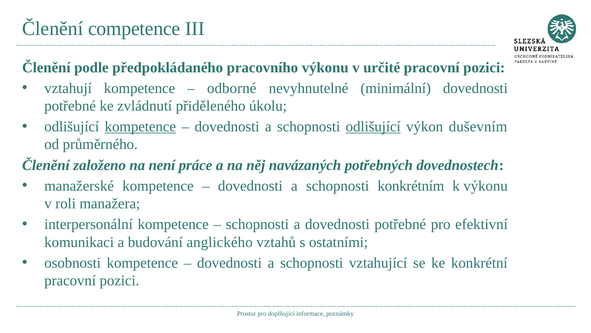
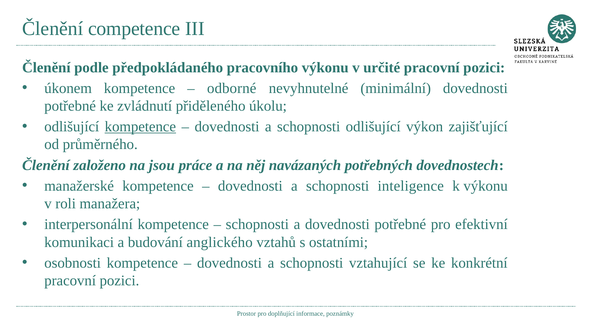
vztahují: vztahují -> úkonem (68, 88)
odlišující underline: present -> none (373, 126)
duševním: duševním -> zajišťující (478, 126)
není: není -> jsou (162, 165)
konkrétním: konkrétním -> inteligence (411, 186)
